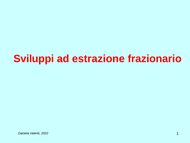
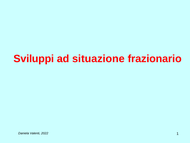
estrazione: estrazione -> situazione (98, 59)
